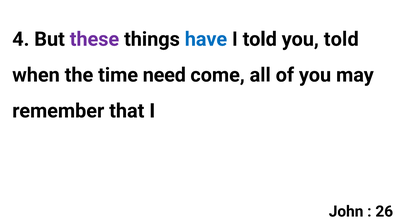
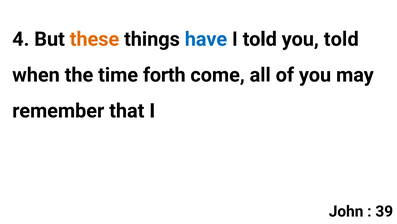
these colour: purple -> orange (94, 39)
need: need -> forth (164, 75)
26: 26 -> 39 (384, 211)
